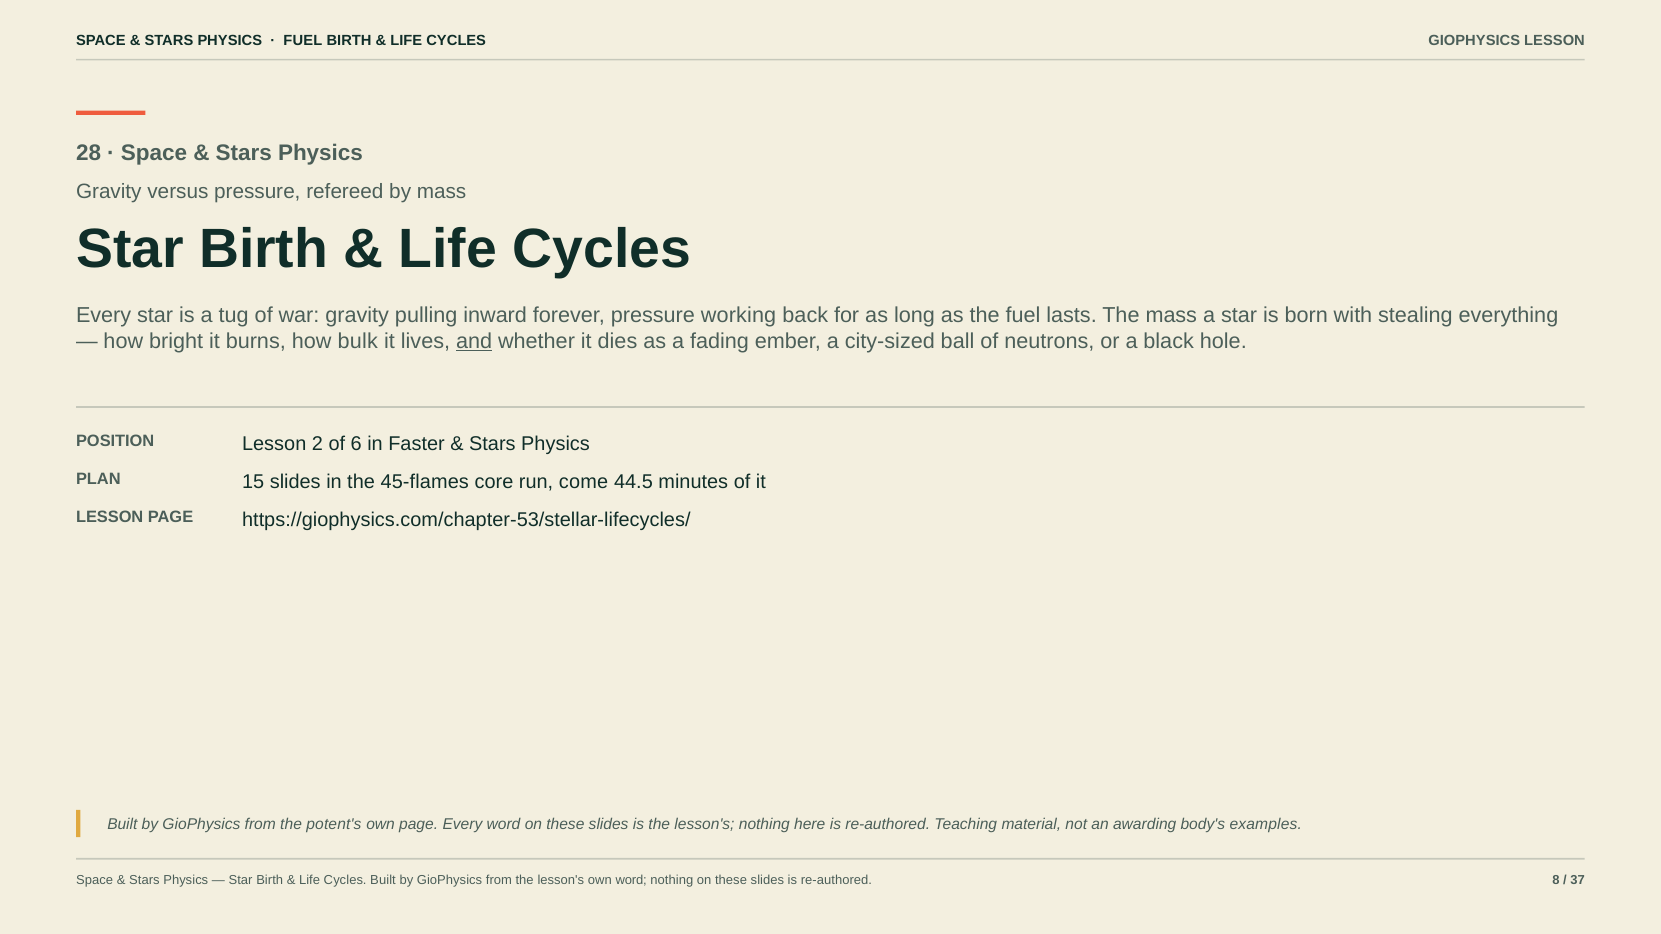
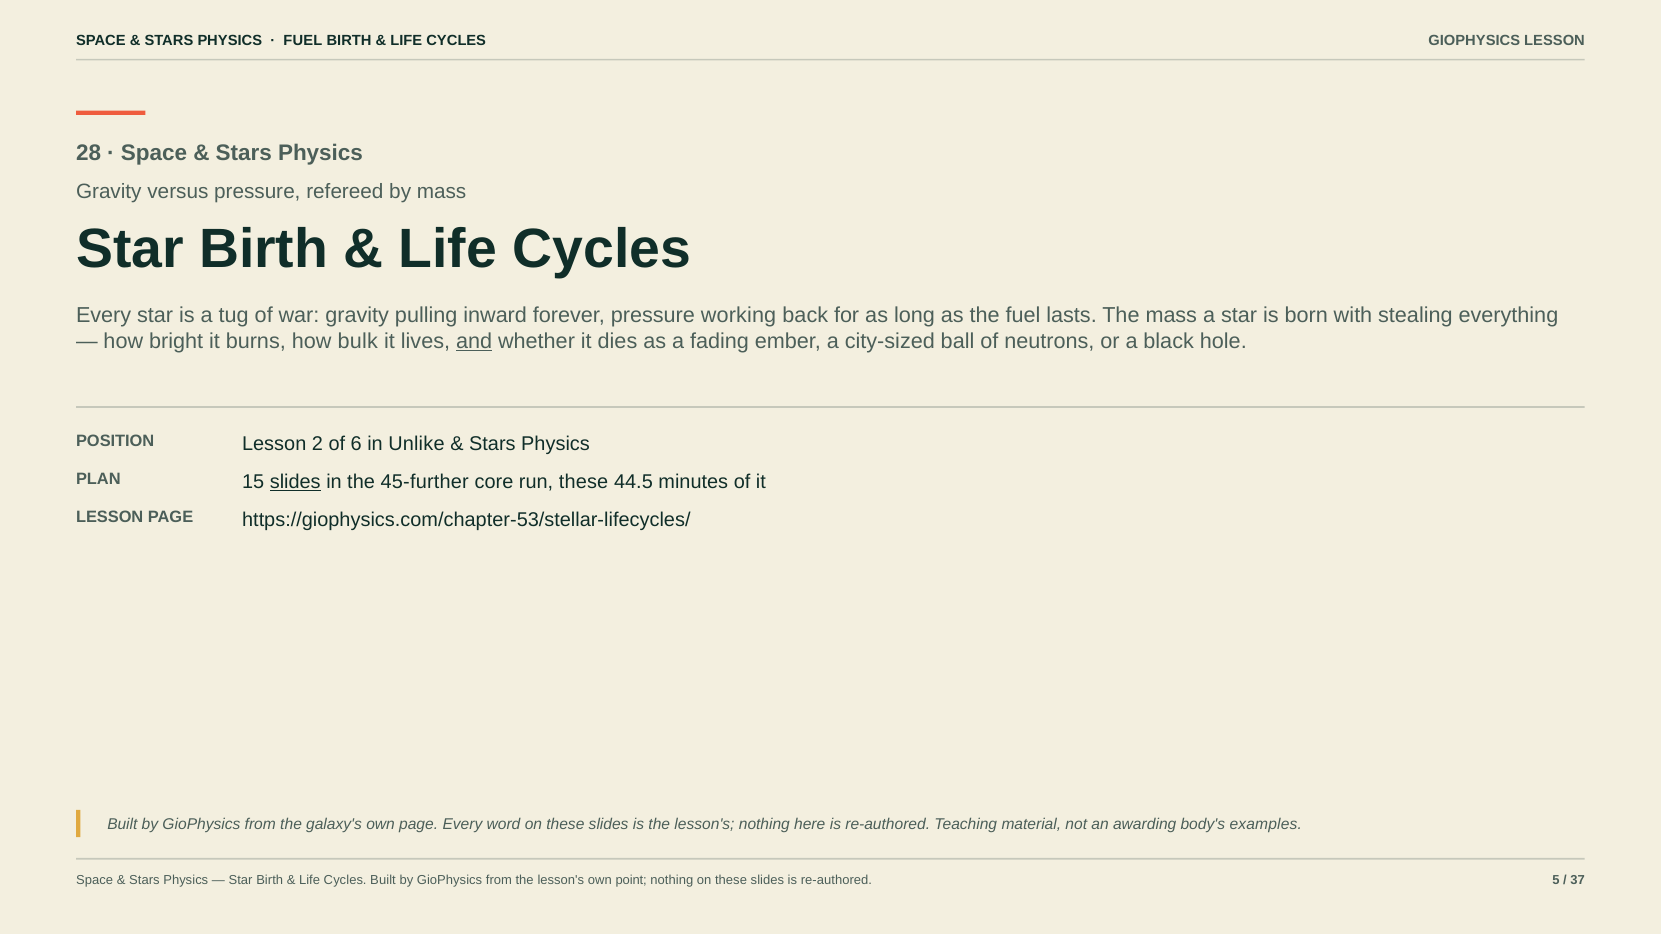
Faster: Faster -> Unlike (416, 444)
slides underline: none -> present (295, 482)
45-flames: 45-flames -> 45-further (425, 482)
run come: come -> these (584, 482)
potent's: potent's -> galaxy's (334, 824)
own word: word -> point (631, 881)
8: 8 -> 5 (1556, 881)
